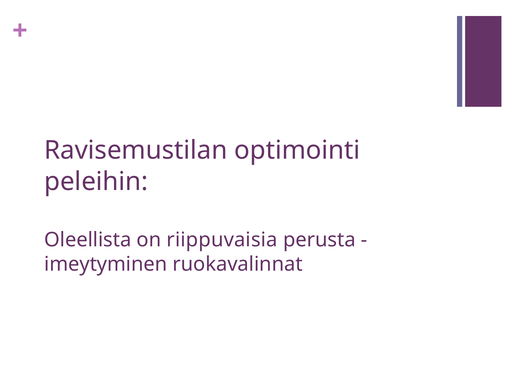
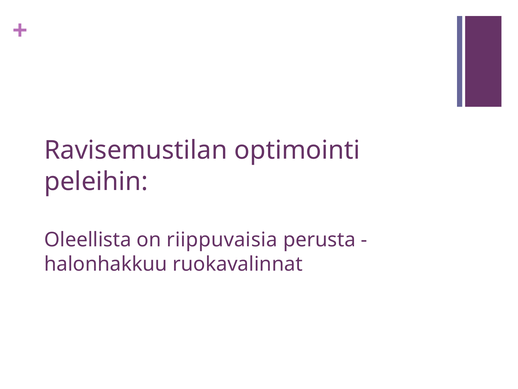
imeytyminen: imeytyminen -> halonhakkuu (106, 264)
